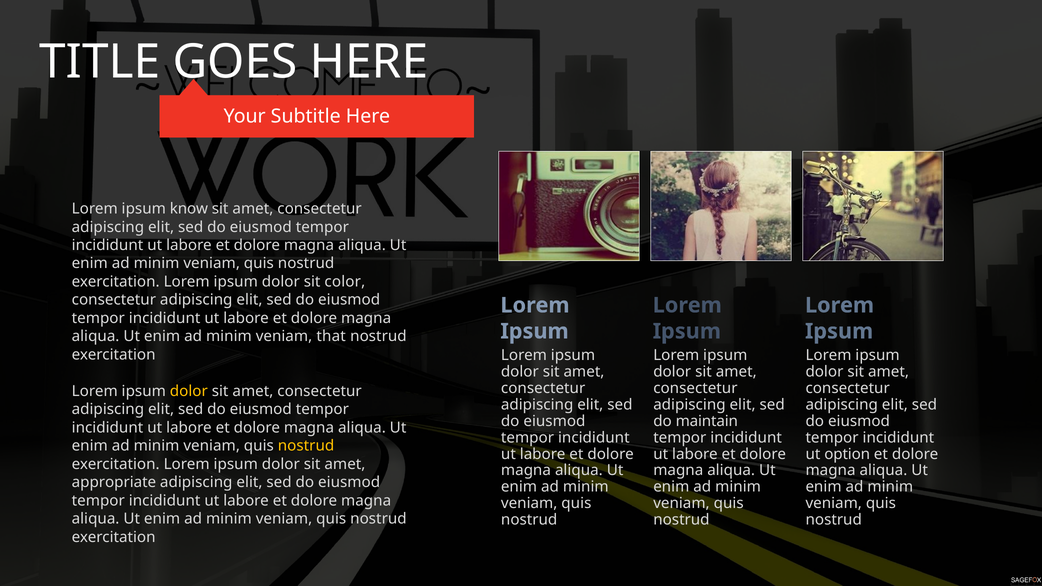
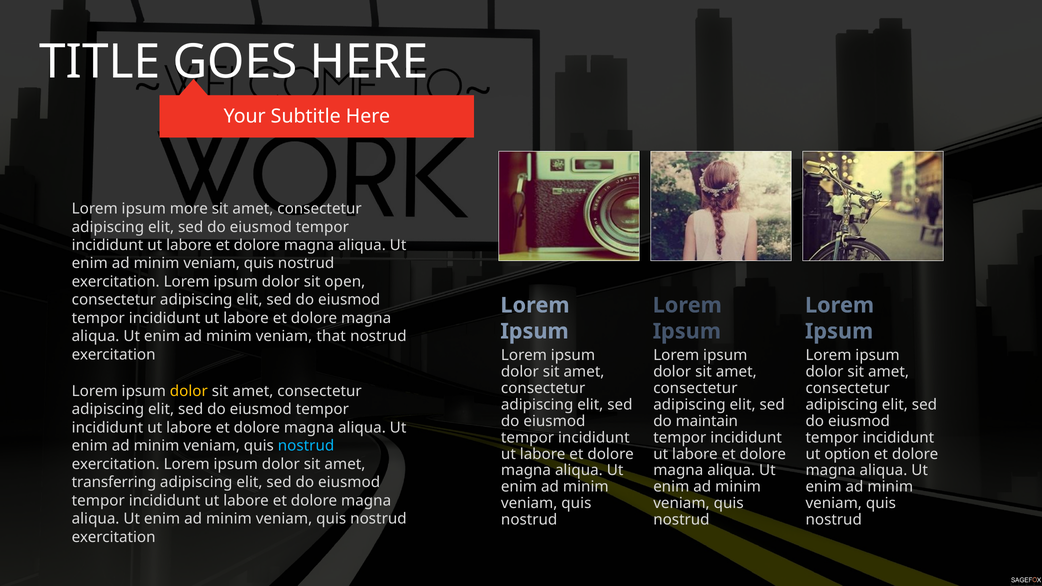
know: know -> more (189, 209)
color: color -> open (345, 282)
nostrud colour: yellow -> light blue (306, 446)
appropriate: appropriate -> transferring (114, 482)
